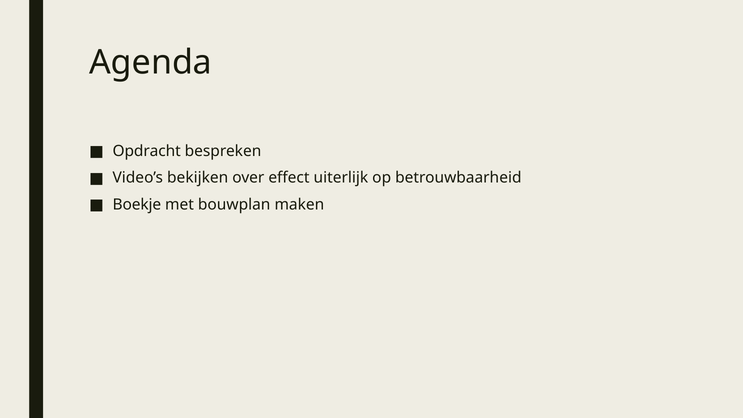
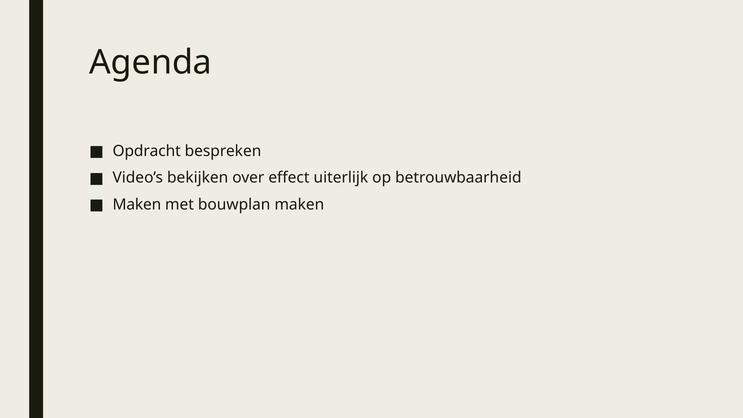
Boekje: Boekje -> Maken (137, 204)
